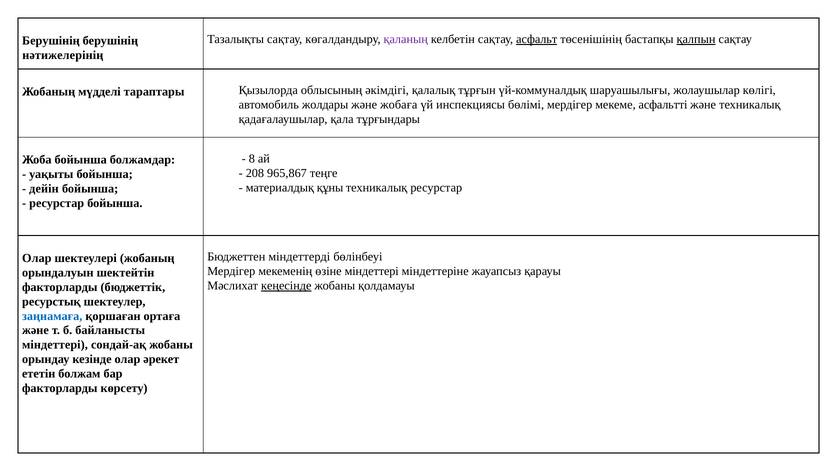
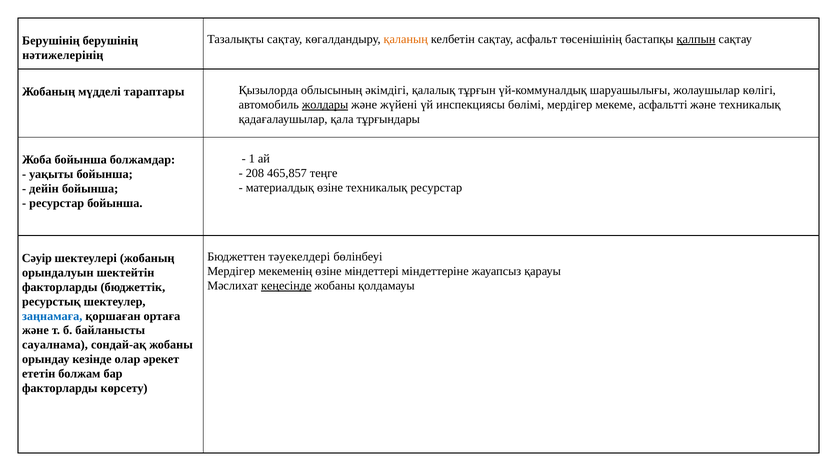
қаланың colour: purple -> orange (406, 39)
асфальт underline: present -> none (537, 39)
жолдары underline: none -> present (325, 105)
жобаға: жобаға -> жүйені (399, 105)
8: 8 -> 1 (252, 159)
965,867: 965,867 -> 465,857 (287, 173)
материалдық құны: құны -> өзіне (330, 187)
міндеттерді: міндеттерді -> тәуекелдері (299, 257)
Олар: Олар -> Сәуір (37, 258)
міндеттері: міндеттері -> сауалнама (55, 345)
